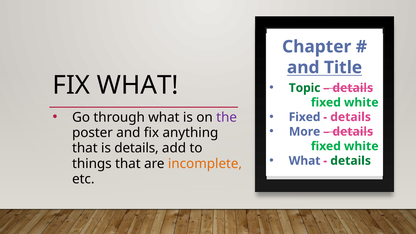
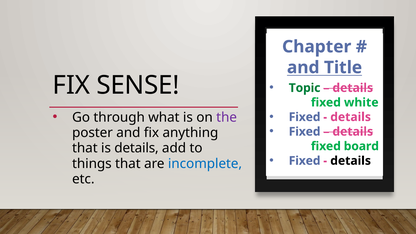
FIX WHAT: WHAT -> SENSE (138, 85)
More: More -> Fixed (305, 132)
white: white -> board (361, 146)
What: What -> Fixed (305, 161)
details colour: green -> black (351, 161)
incomplete colour: orange -> blue (205, 164)
